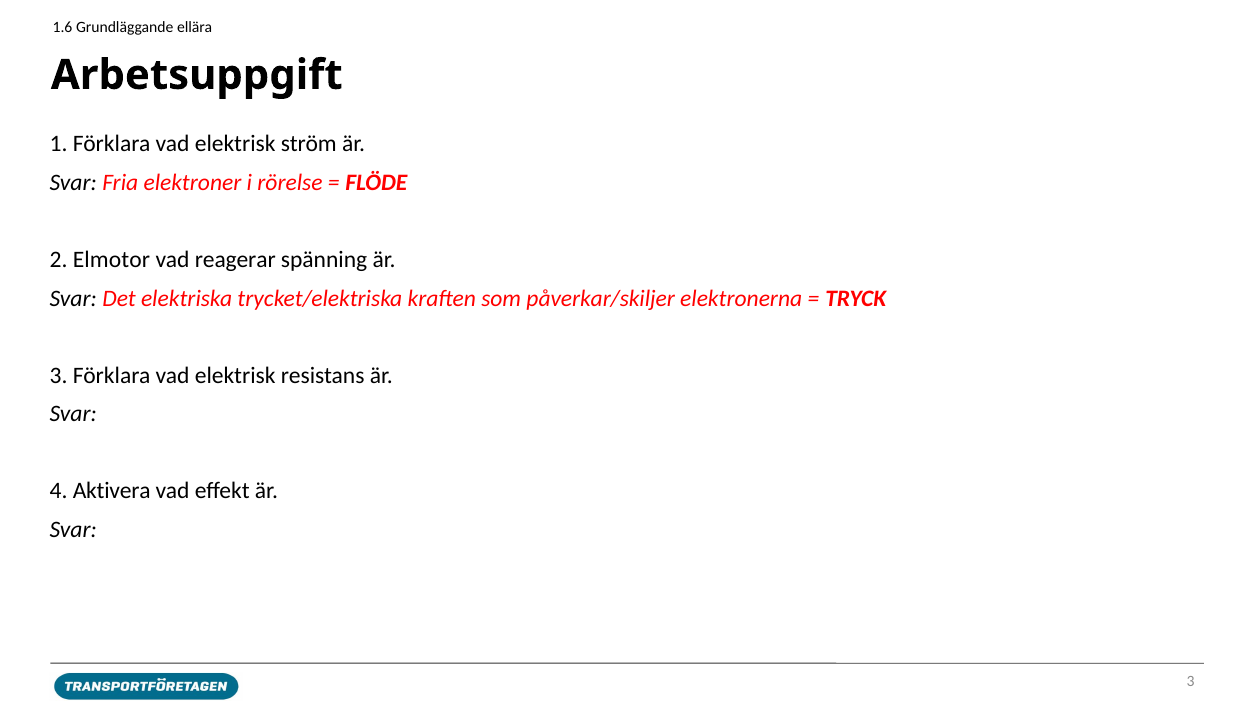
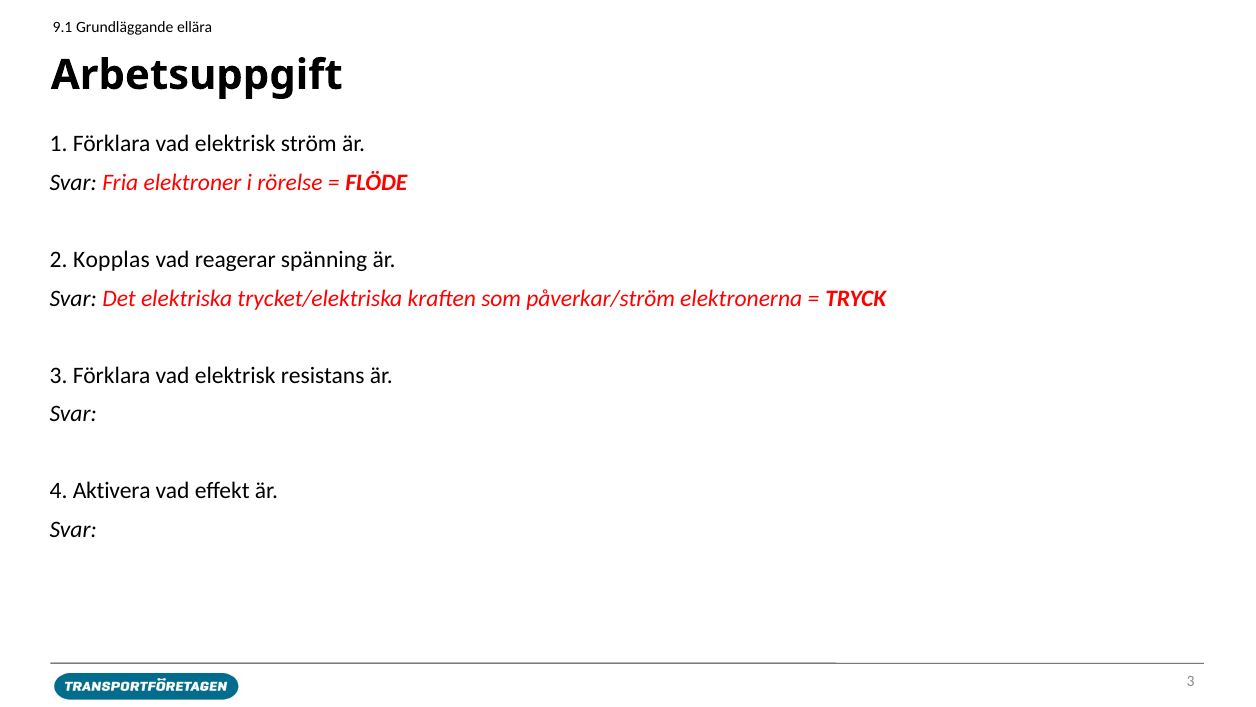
1.6: 1.6 -> 9.1 (63, 28)
Elmotor: Elmotor -> Kopplas (111, 260)
påverkar/skiljer: påverkar/skiljer -> påverkar/ström (601, 298)
